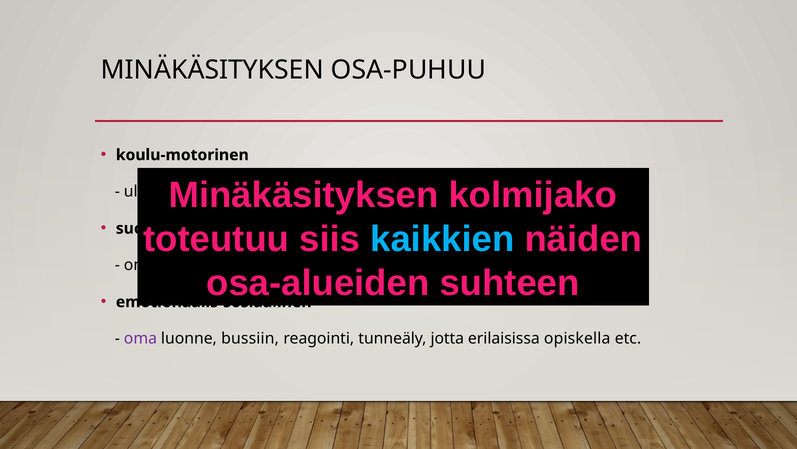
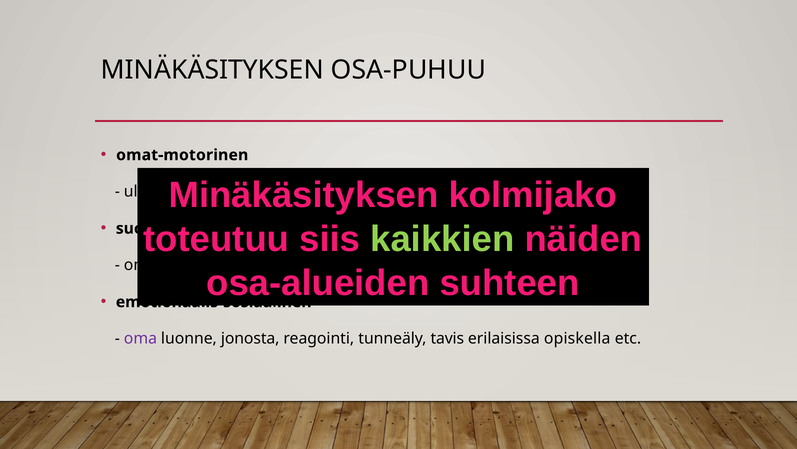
koulu-motorinen: koulu-motorinen -> omat-motorinen (182, 155)
kaikkien colour: light blue -> light green (442, 239)
bussiin: bussiin -> jonosta (250, 338)
jotta: jotta -> tavis (447, 338)
